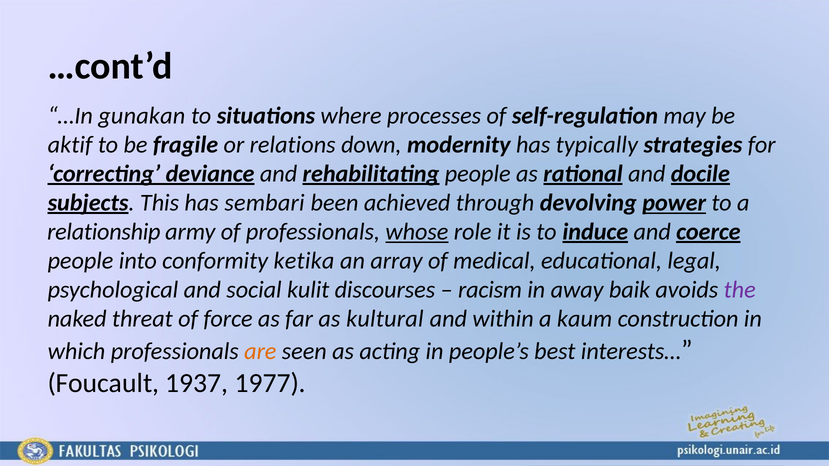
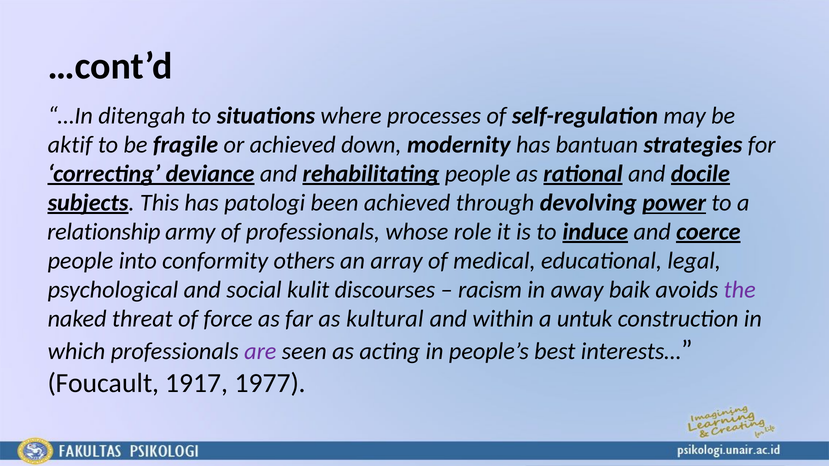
gunakan: gunakan -> ditengah (142, 116)
or relations: relations -> achieved (293, 145)
typically: typically -> bantuan (597, 145)
sembari: sembari -> patologi (265, 203)
whose underline: present -> none (417, 232)
ketika: ketika -> others (304, 261)
kaum: kaum -> untuk (585, 319)
are colour: orange -> purple (260, 351)
1937: 1937 -> 1917 (197, 383)
